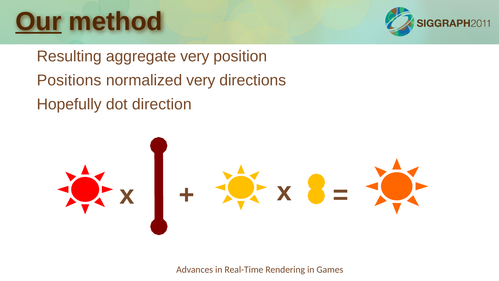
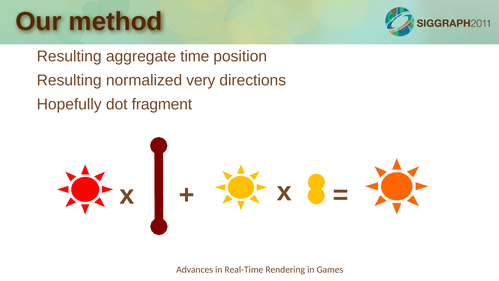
Our underline: present -> none (38, 22)
aggregate very: very -> time (195, 56)
Positions: Positions -> Resulting (69, 80)
direction: direction -> fragment (162, 104)
